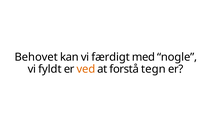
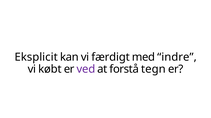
Behovet: Behovet -> Eksplicit (36, 57)
nogle: nogle -> indre (177, 57)
fyldt: fyldt -> købt (50, 70)
ved colour: orange -> purple (86, 70)
